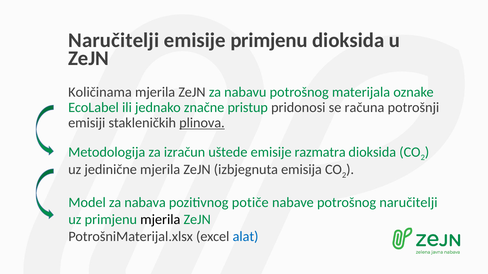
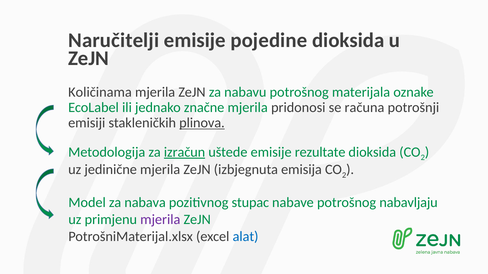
emisije primjenu: primjenu -> pojedine (269, 41)
značne pristup: pristup -> mjerila (248, 108)
izračun underline: none -> present (185, 152)
razmatra: razmatra -> rezultate (320, 152)
potiče: potiče -> stupac (250, 203)
potrošnog naručitelji: naručitelji -> nabavljaju (409, 203)
mjerila colour: black -> purple (160, 220)
